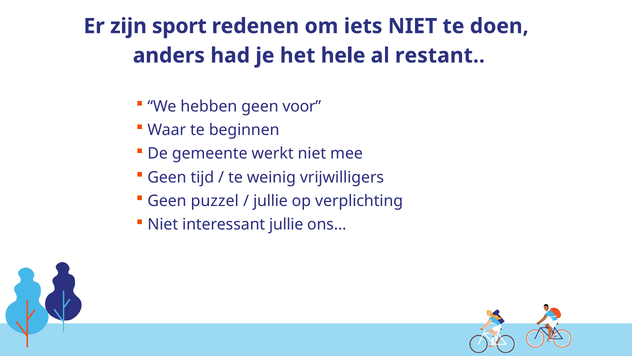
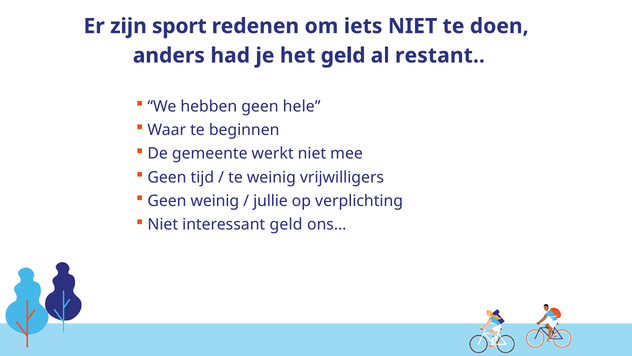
het hele: hele -> geld (343, 55)
voor: voor -> hele (302, 106)
Geen puzzel: puzzel -> weinig (215, 201)
interessant jullie: jullie -> geld (286, 224)
